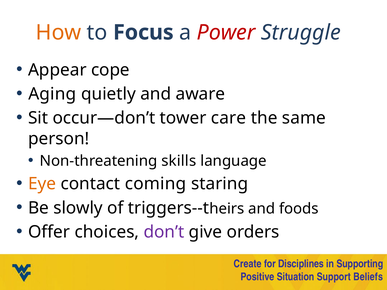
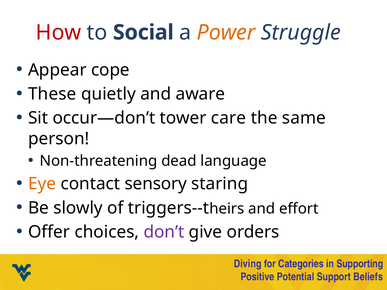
How colour: orange -> red (58, 32)
Focus: Focus -> Social (143, 32)
Power colour: red -> orange (226, 32)
Aging: Aging -> These (52, 94)
skills: skills -> dead (179, 161)
coming: coming -> sensory (156, 184)
foods: foods -> effort (299, 209)
Create: Create -> Diving (248, 264)
Disciplines: Disciplines -> Categories (301, 264)
Situation: Situation -> Potential (296, 277)
